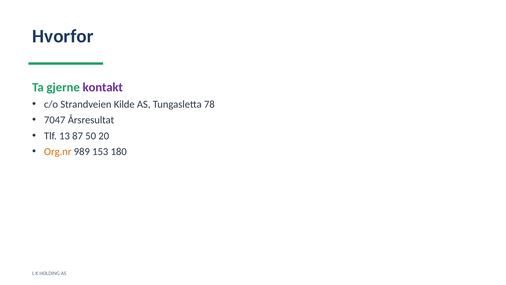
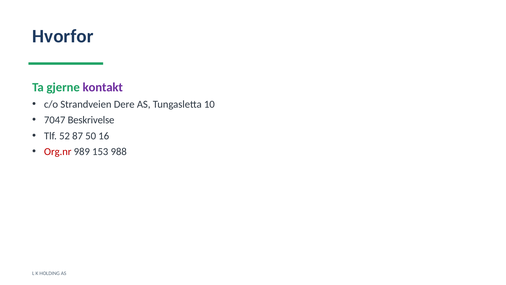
Kilde: Kilde -> Dere (124, 104)
78: 78 -> 10 (209, 104)
Årsresultat: Årsresultat -> Beskrivelse (91, 120)
13: 13 -> 52 (65, 136)
20: 20 -> 16 (104, 136)
Org.nr colour: orange -> red (58, 152)
180: 180 -> 988 (119, 152)
